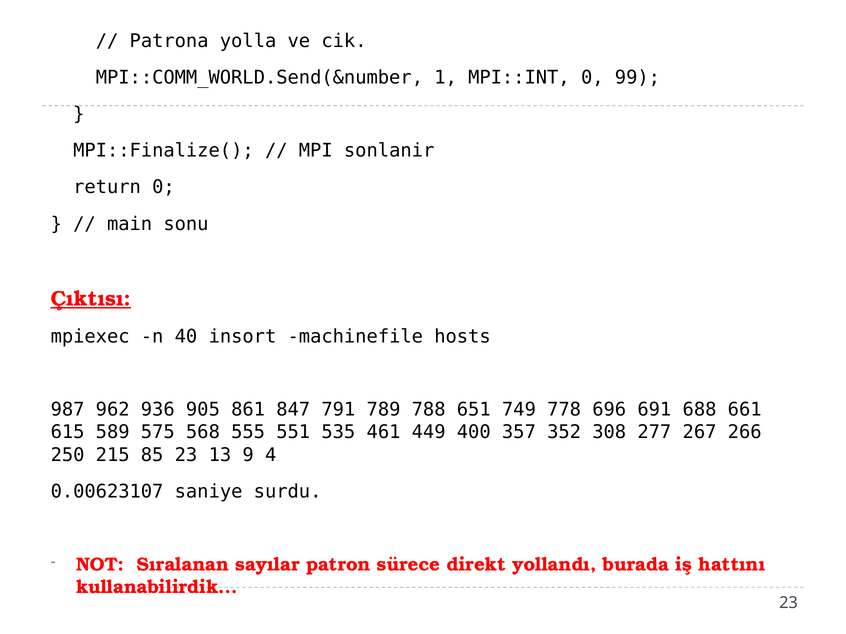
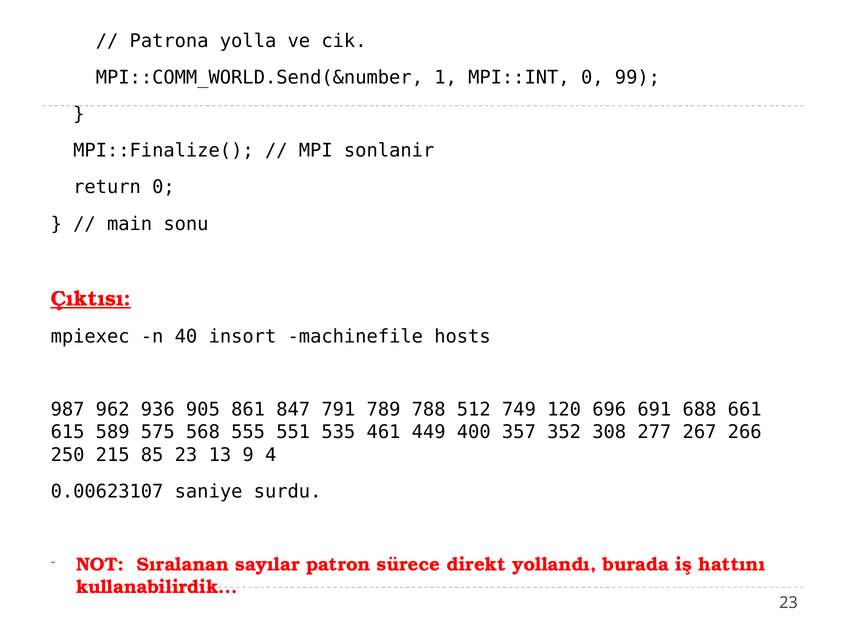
651: 651 -> 512 (474, 410)
778: 778 -> 120 (564, 410)
